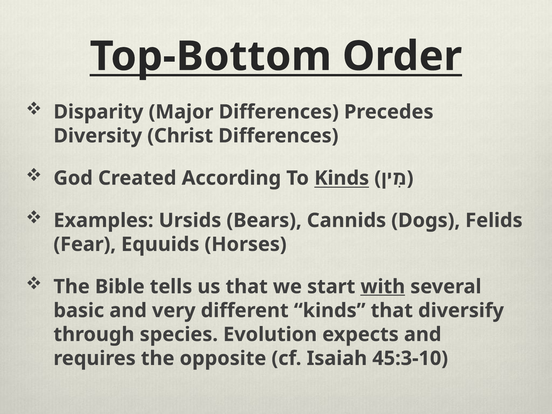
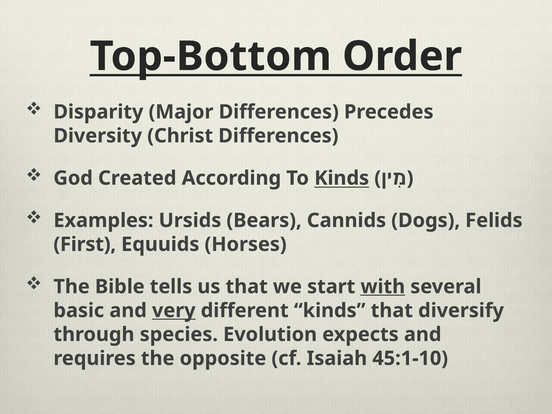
Fear: Fear -> First (85, 244)
very underline: none -> present (174, 311)
45:3-10: 45:3-10 -> 45:1-10 (410, 358)
